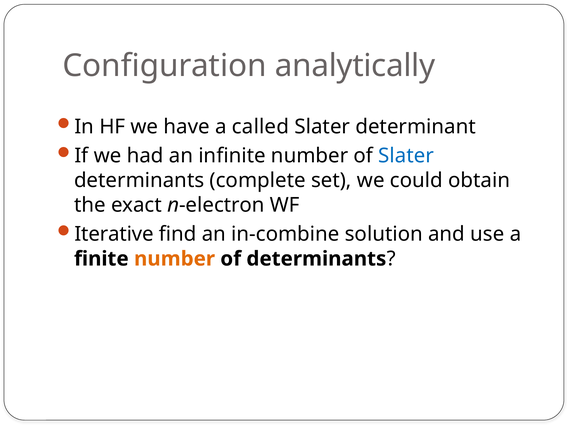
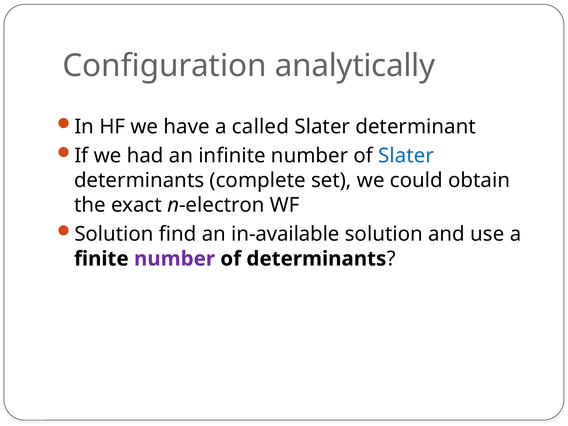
Iterative: Iterative -> Solution (114, 234)
in-combine: in-combine -> in-available (285, 234)
number colour: orange -> purple (175, 259)
